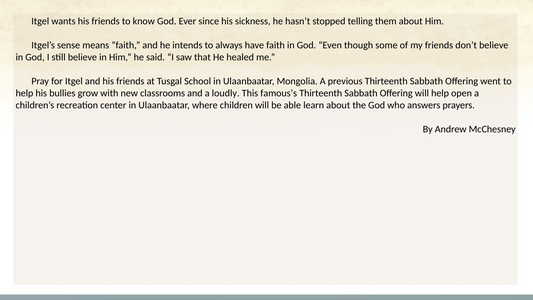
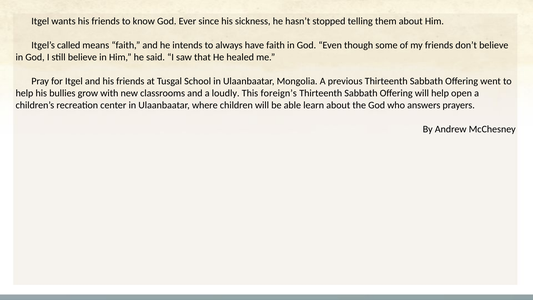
sense: sense -> called (69, 45)
famous’s: famous’s -> foreign’s (279, 93)
